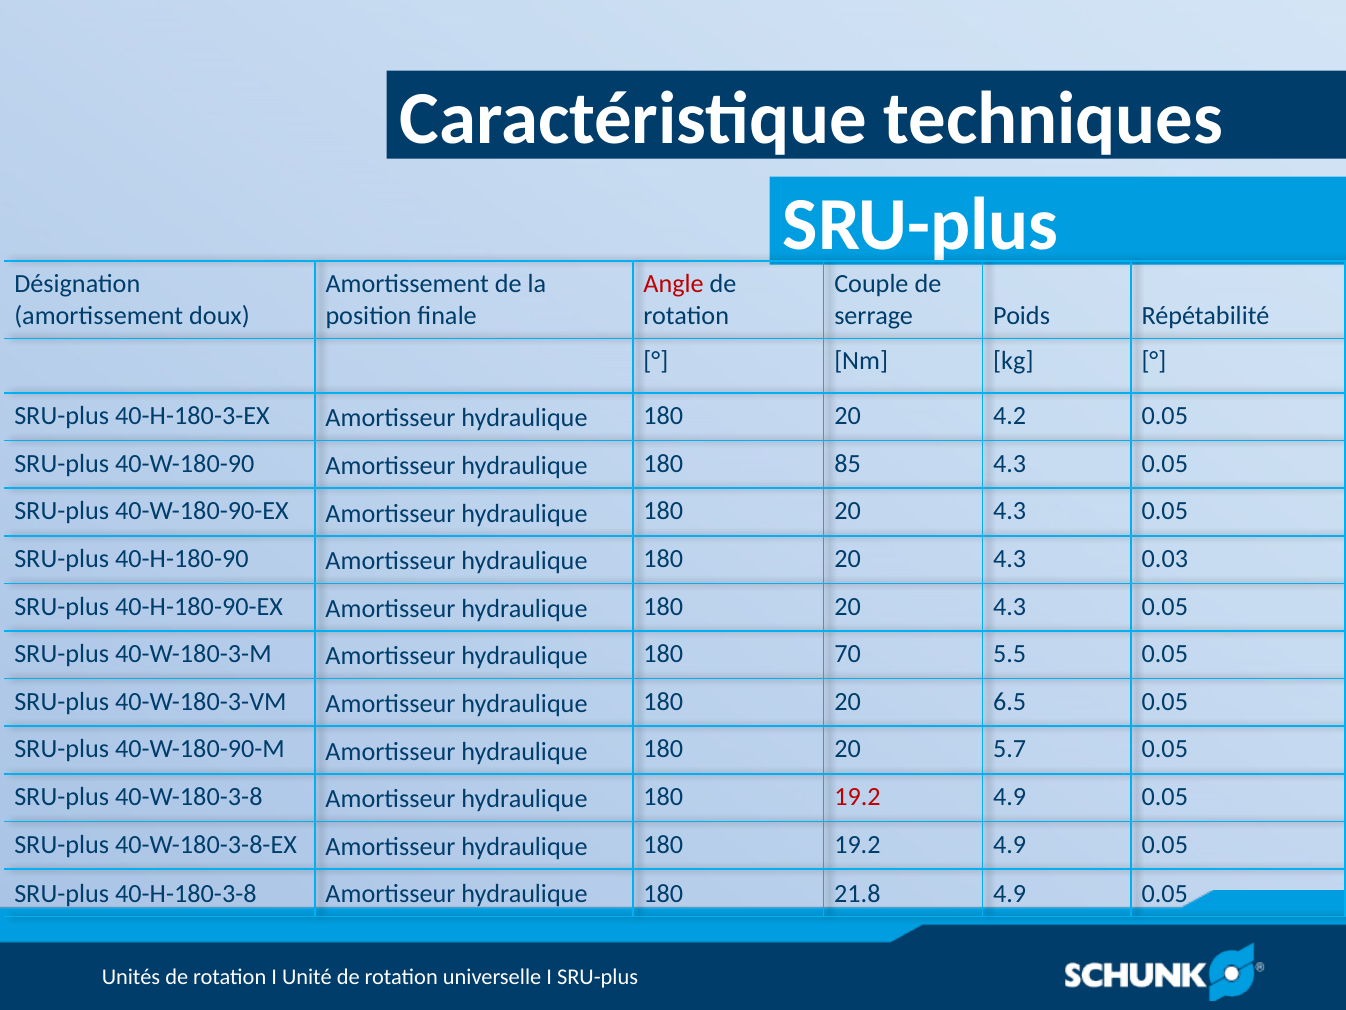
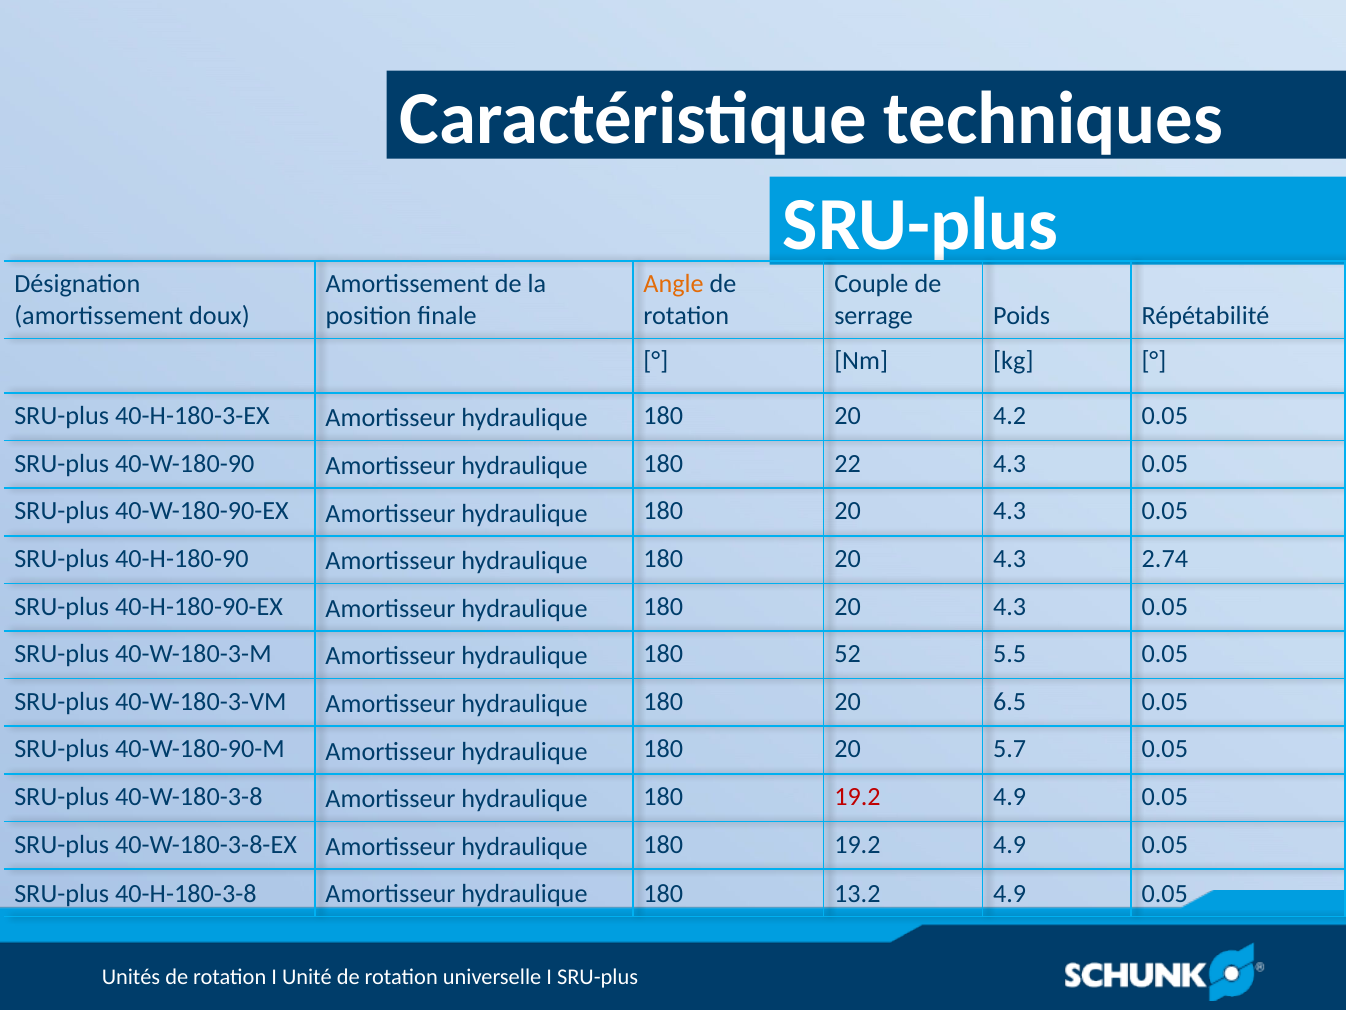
Angle colour: red -> orange (674, 284)
85: 85 -> 22 (848, 463)
0.03: 0.03 -> 2.74 (1165, 558)
70: 70 -> 52 (848, 654)
21.8: 21.8 -> 13.2 (857, 894)
